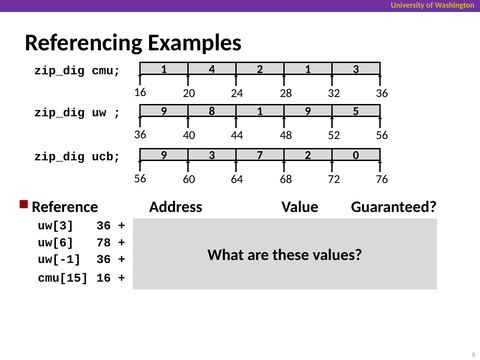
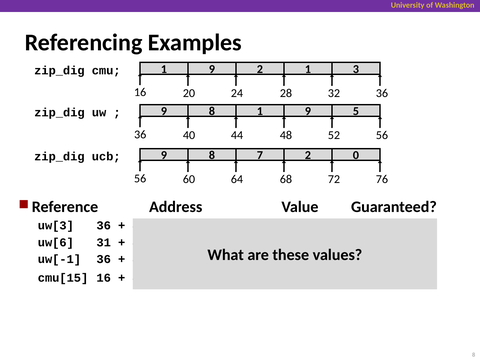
cmu 1 4: 4 -> 9 (212, 69)
ucb 9 3: 3 -> 8 (212, 155)
78: 78 -> 31 (104, 243)
